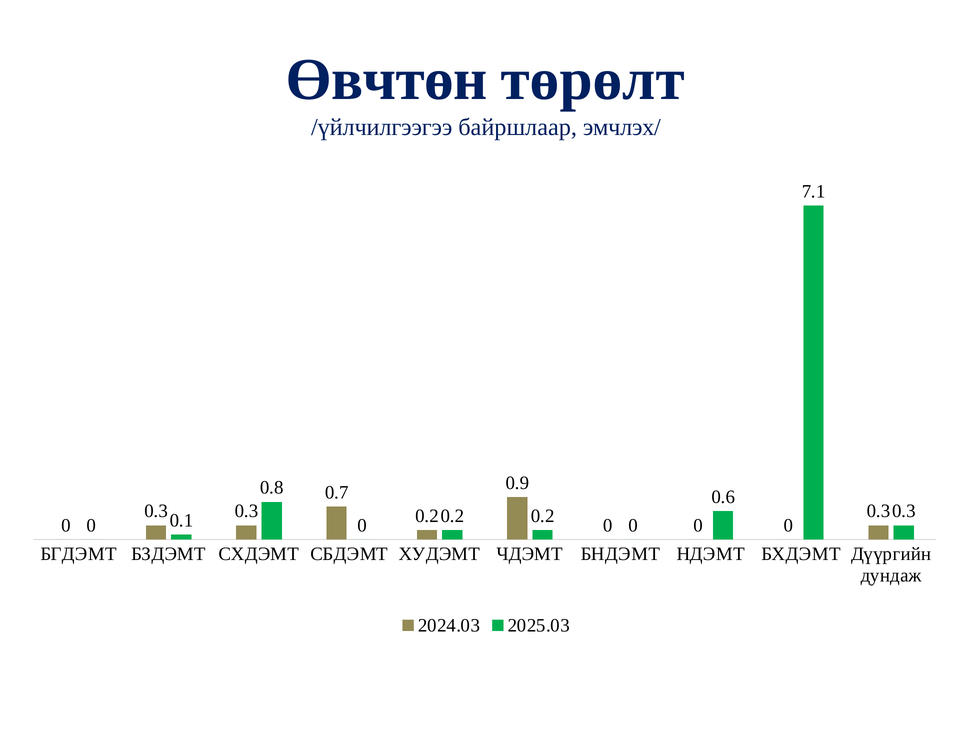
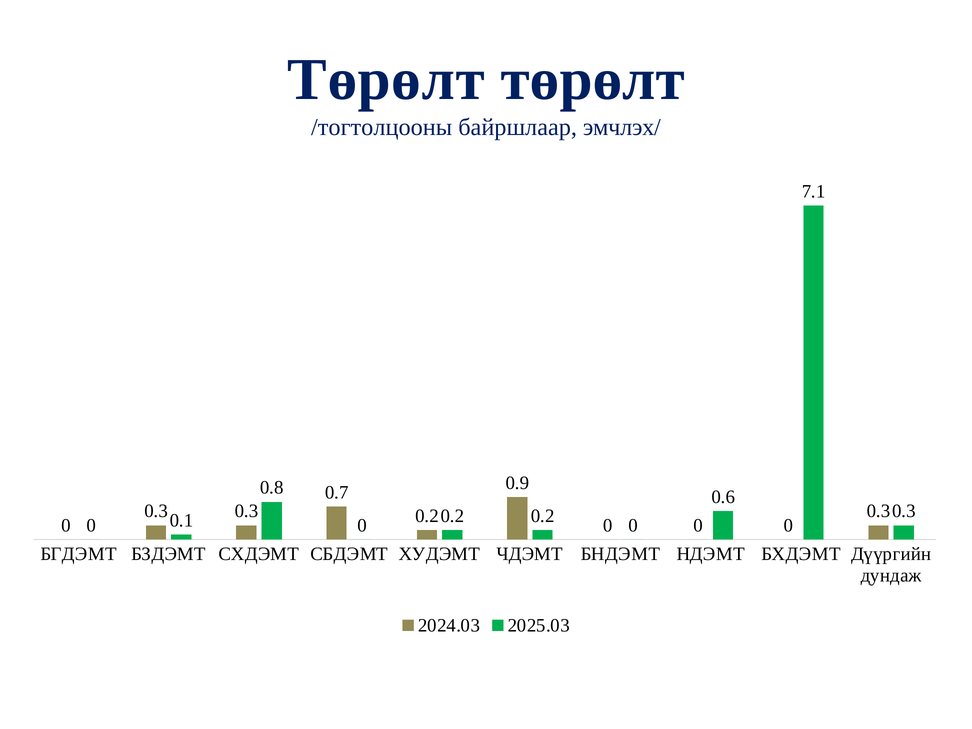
Өвчтөн: Өвчтөн -> Төрөлт (386, 80)
/үйлчилгээгээ: /үйлчилгээгээ -> /тогтолцооны (382, 127)
